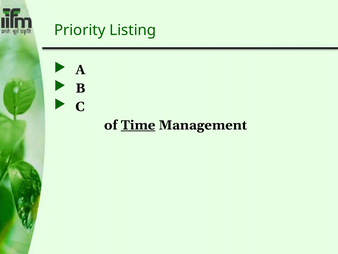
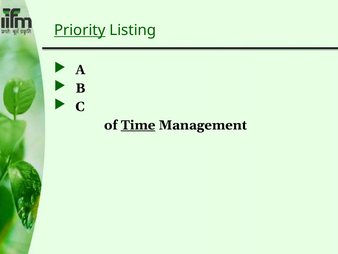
Priority underline: none -> present (80, 30)
